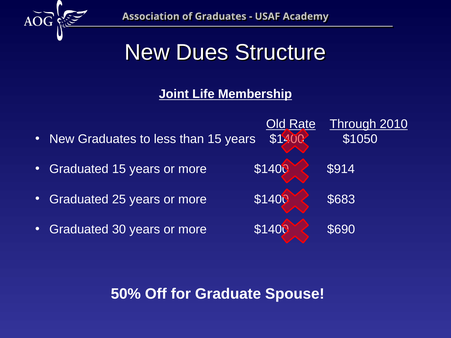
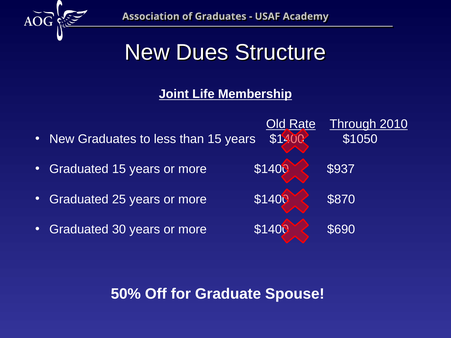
$914: $914 -> $937 (341, 169)
$683: $683 -> $870 (341, 199)
